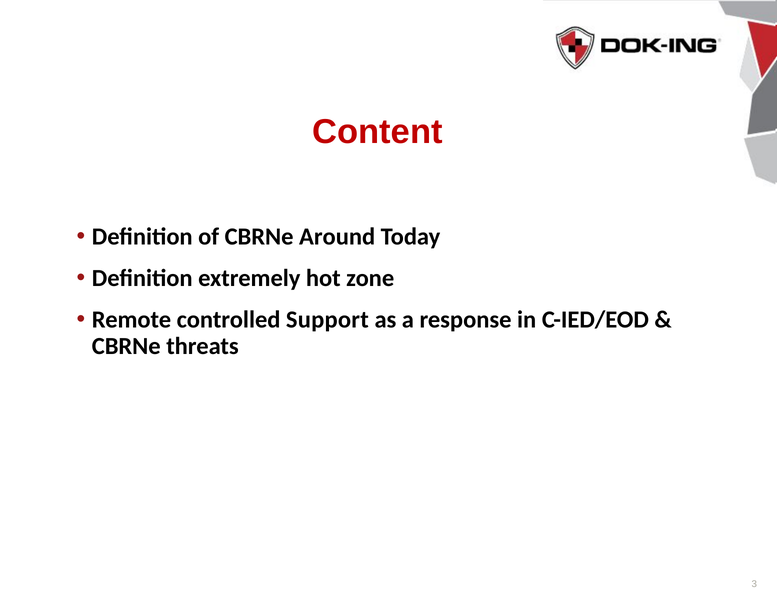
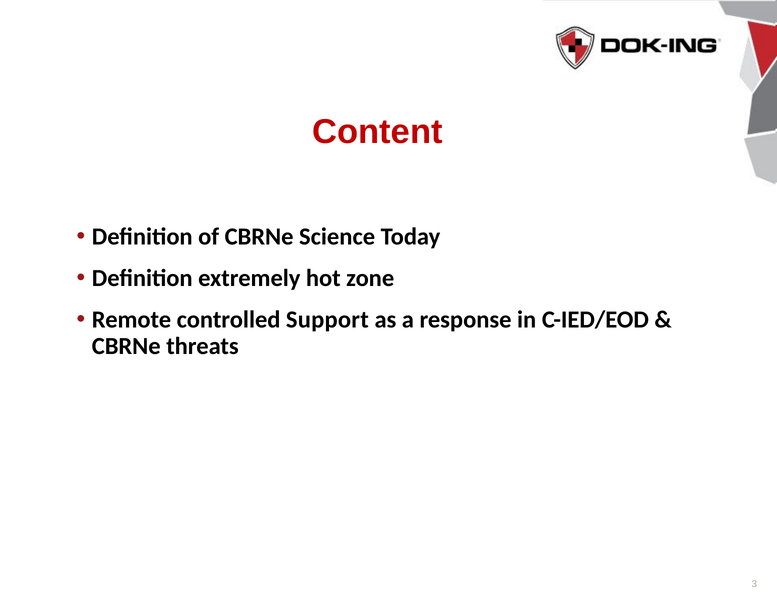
Around: Around -> Science (337, 237)
